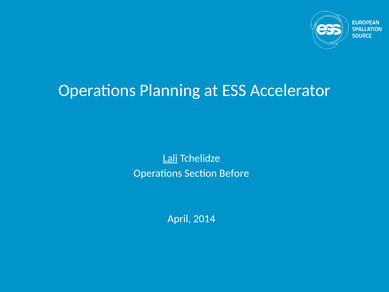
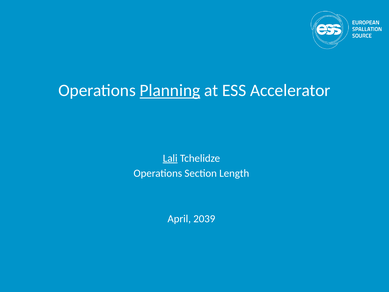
Planning underline: none -> present (170, 90)
Before: Before -> Length (234, 173)
2014: 2014 -> 2039 (204, 219)
